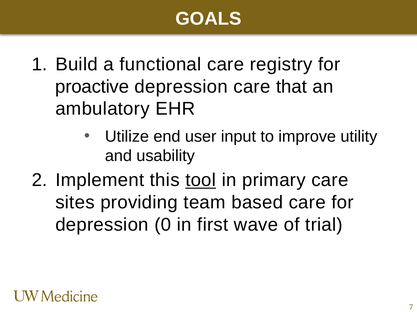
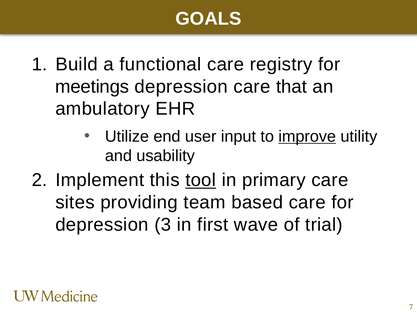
proactive: proactive -> meetings (92, 87)
improve underline: none -> present (307, 137)
0: 0 -> 3 (163, 225)
